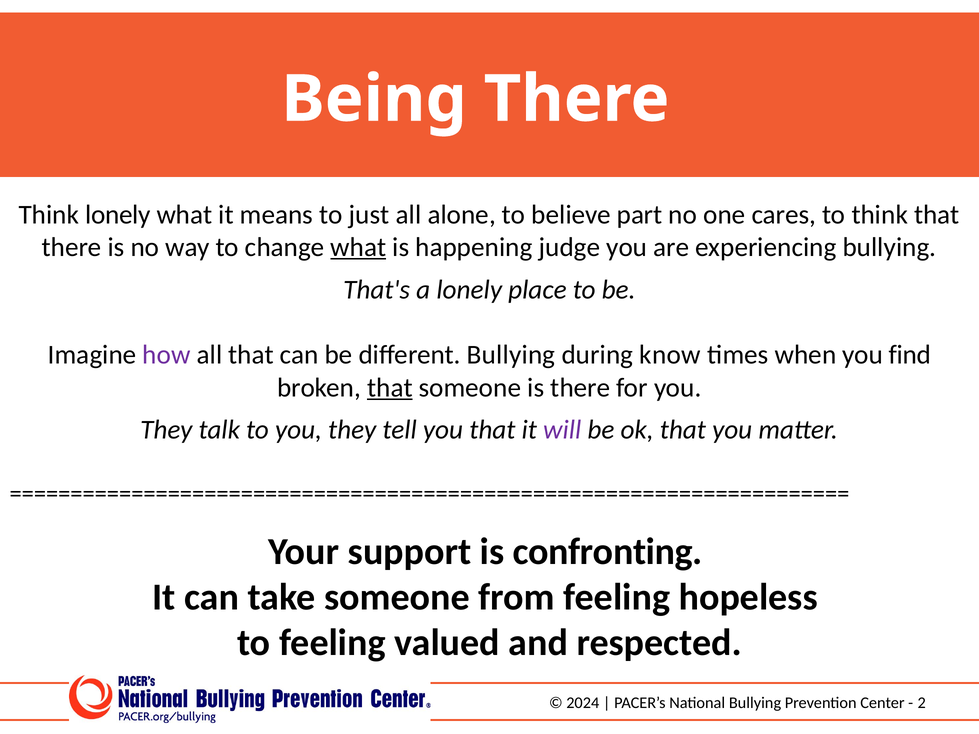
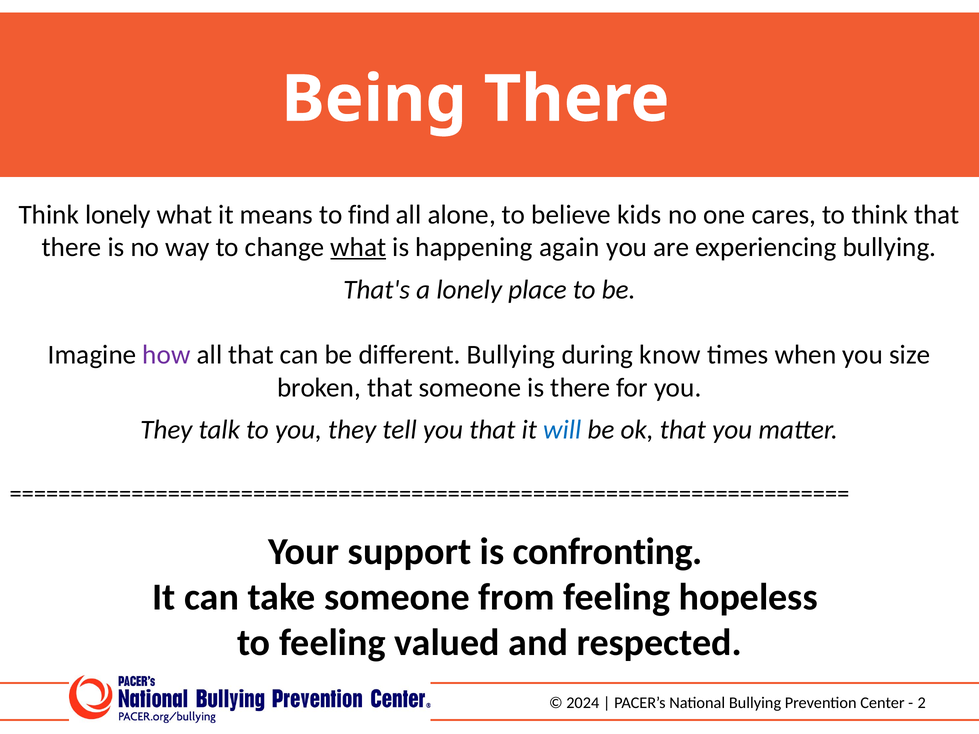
just: just -> find (369, 215)
part: part -> kids (639, 215)
judge: judge -> again (569, 247)
find: find -> size (910, 355)
that underline: present -> none (390, 388)
will colour: purple -> blue (562, 430)
